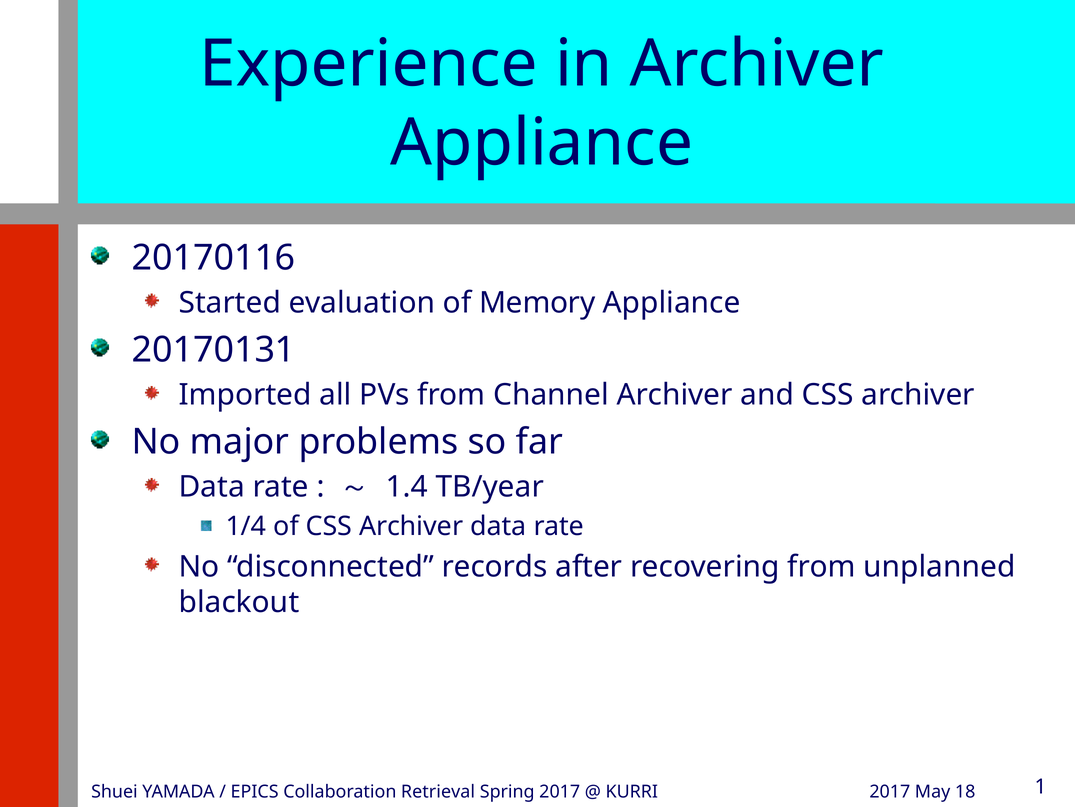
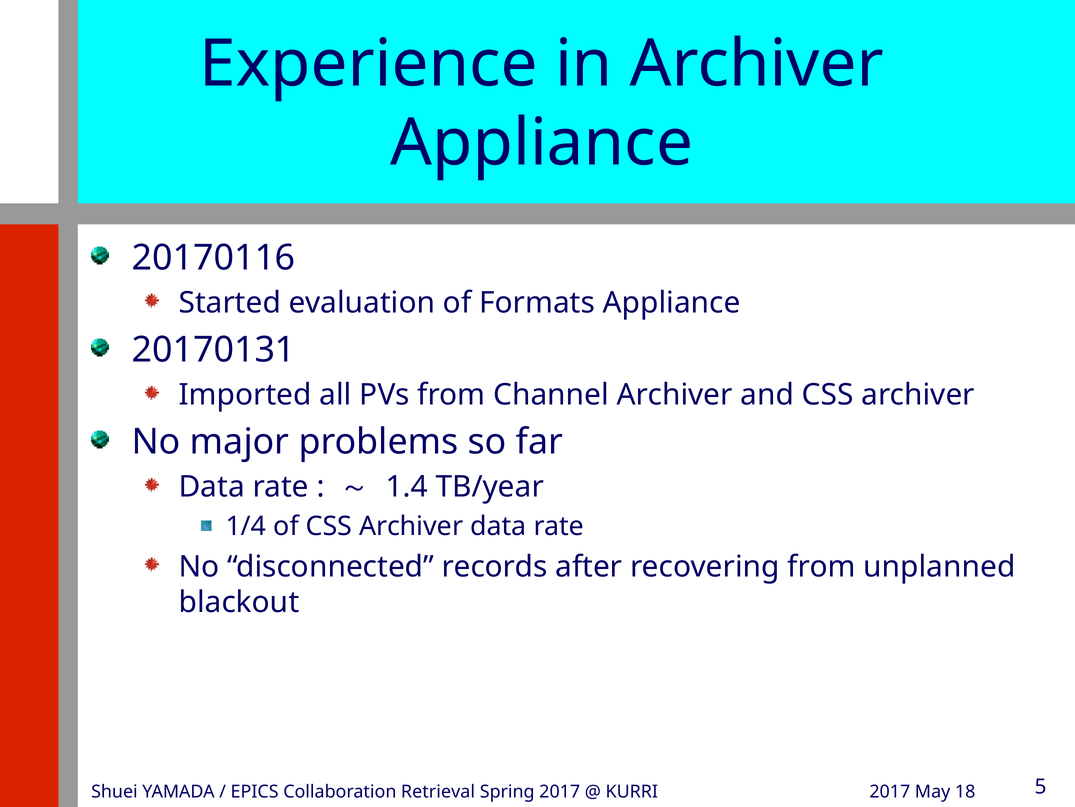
Memory: Memory -> Formats (537, 303)
1: 1 -> 5 (1041, 786)
